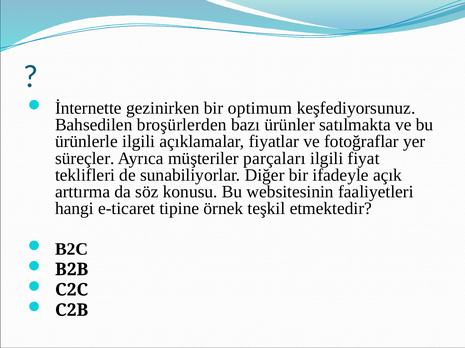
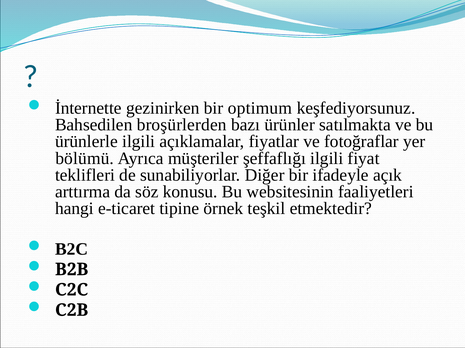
süreçler: süreçler -> bölümü (85, 159)
parçaları: parçaları -> şeffaflığı (275, 159)
